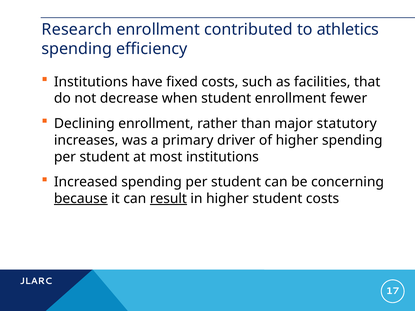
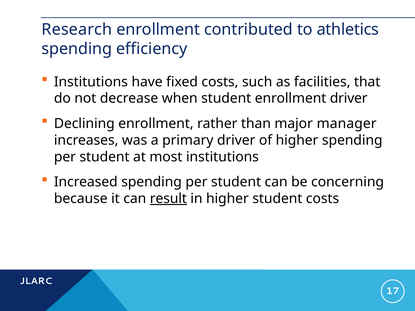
enrollment fewer: fewer -> driver (349, 98)
statutory: statutory -> manager (347, 124)
because underline: present -> none (81, 199)
